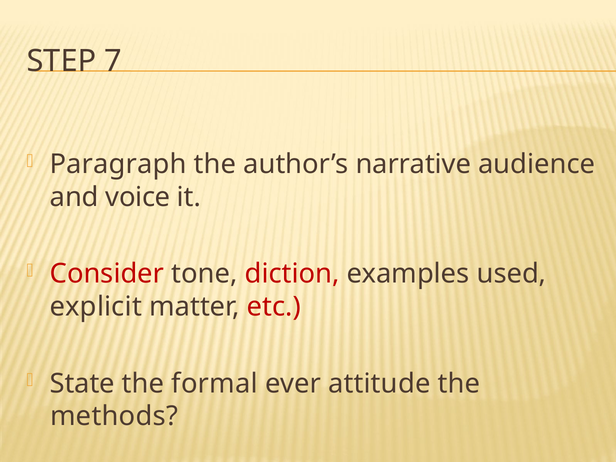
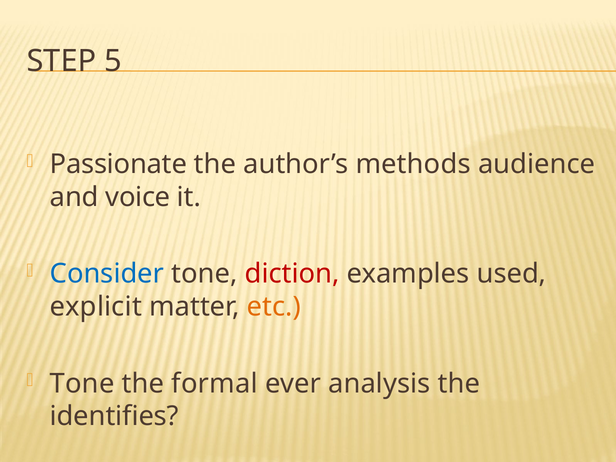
7: 7 -> 5 (113, 61)
Paragraph: Paragraph -> Passionate (118, 164)
narrative: narrative -> methods (413, 164)
Consider colour: red -> blue (107, 274)
etc colour: red -> orange (274, 307)
State: State -> Tone (82, 384)
attitude: attitude -> analysis (379, 384)
methods: methods -> identifies (114, 416)
